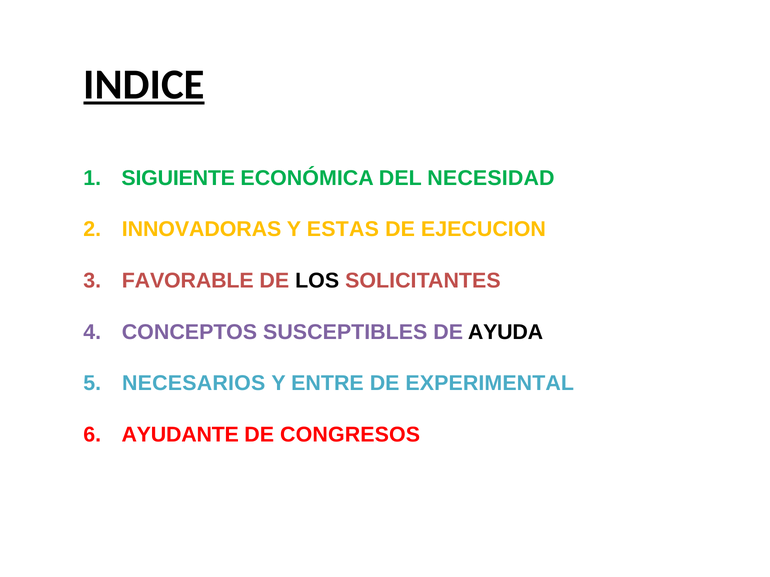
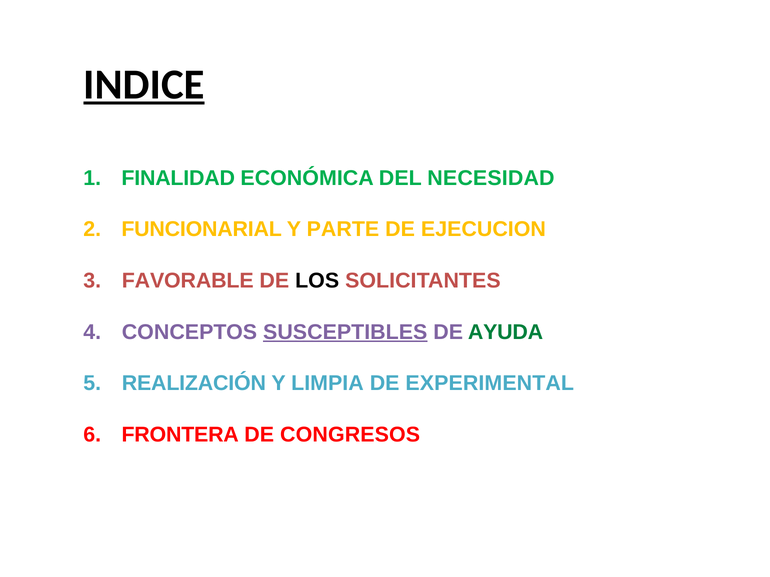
SIGUIENTE: SIGUIENTE -> FINALIDAD (178, 178)
INNOVADORAS: INNOVADORAS -> FUNCIONARIAL (202, 230)
ESTAS: ESTAS -> PARTE (343, 230)
SUSCEPTIBLES underline: none -> present (345, 332)
AYUDA colour: black -> green (506, 332)
NECESARIOS: NECESARIOS -> REALIZACIÓN (194, 384)
ENTRE: ENTRE -> LIMPIA (327, 384)
AYUDANTE: AYUDANTE -> FRONTERA (180, 435)
